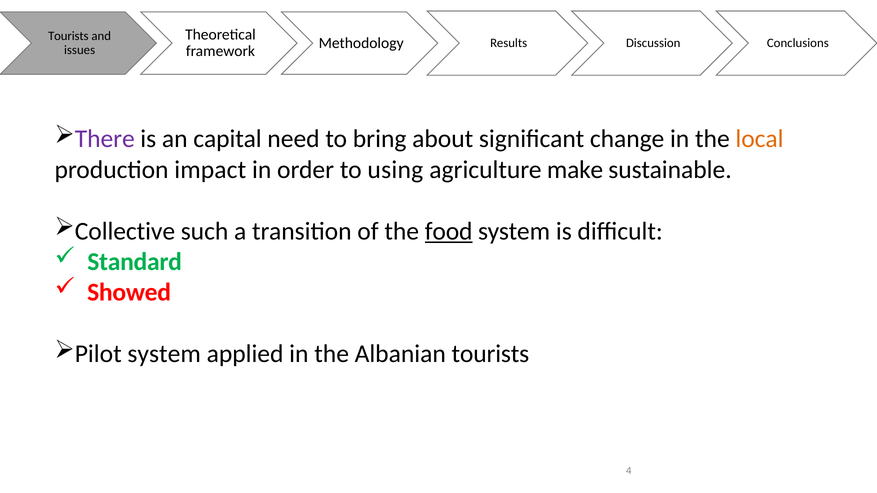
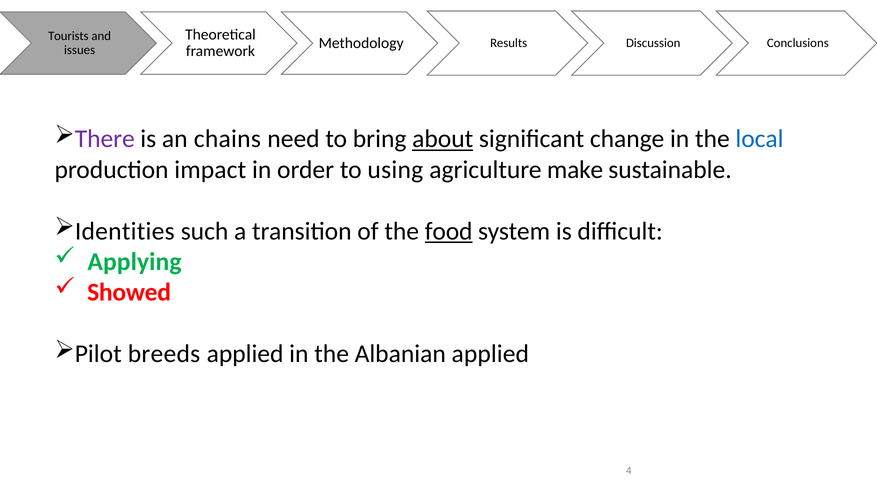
capital: capital -> chains (227, 139)
about underline: none -> present (443, 139)
local colour: orange -> blue (759, 139)
Collective: Collective -> Identities (125, 231)
Standard: Standard -> Applying (134, 262)
Pilot system: system -> breeds (164, 354)
Albanian tourists: tourists -> applied (490, 354)
